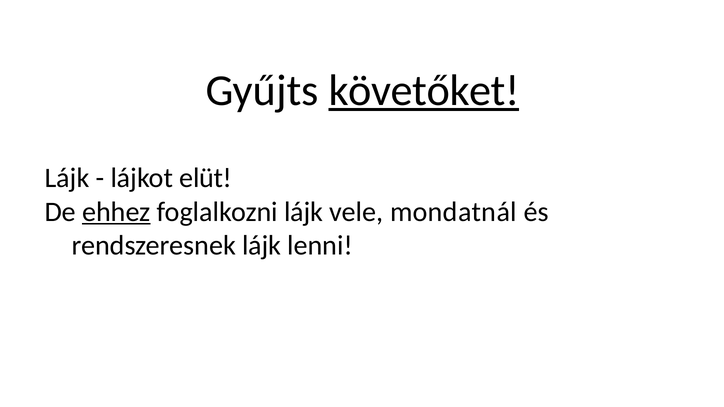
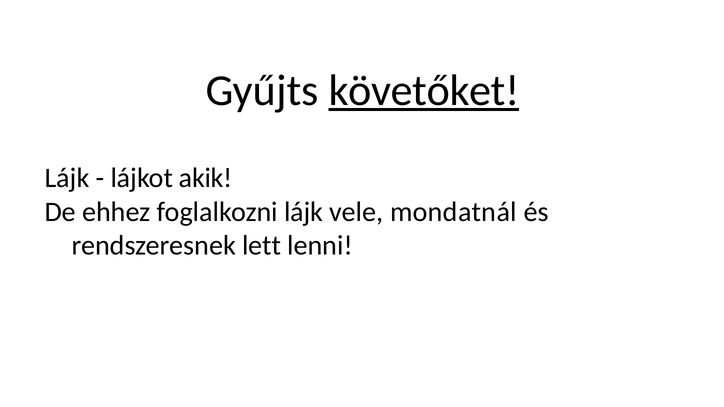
elüt: elüt -> akik (206, 178)
ehhez underline: present -> none (116, 212)
rendszeresnek lájk: lájk -> lett (262, 246)
